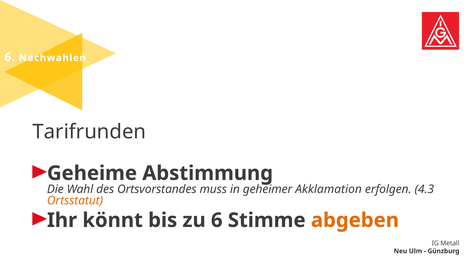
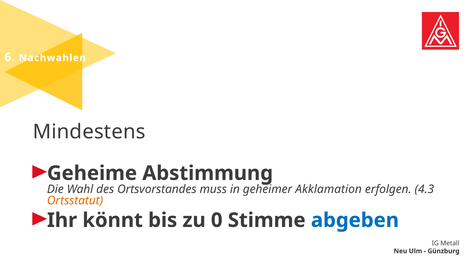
Tarifrunden: Tarifrunden -> Mindestens (89, 132)
zu 6: 6 -> 0 (217, 221)
abgeben colour: orange -> blue (355, 221)
